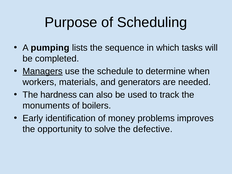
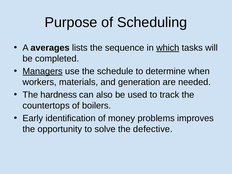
pumping: pumping -> averages (50, 48)
which underline: none -> present (168, 48)
generators: generators -> generation (139, 82)
monuments: monuments -> countertops (46, 106)
